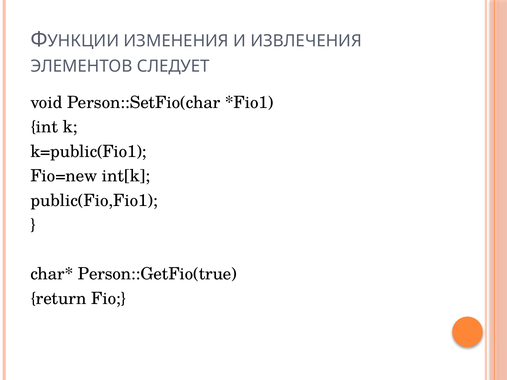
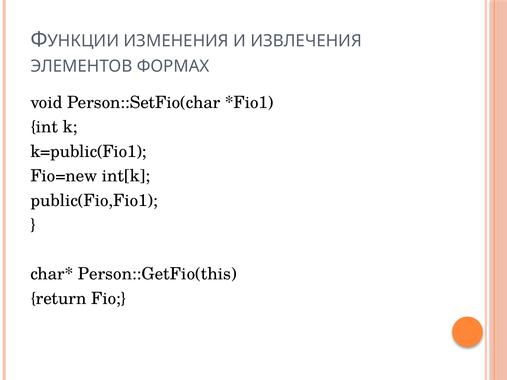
СЛЕДУЕТ: СЛЕДУЕТ -> ФОРМАХ (173, 66)
Person::GetFio(true: Person::GetFio(true -> Person::GetFio(this (157, 274)
